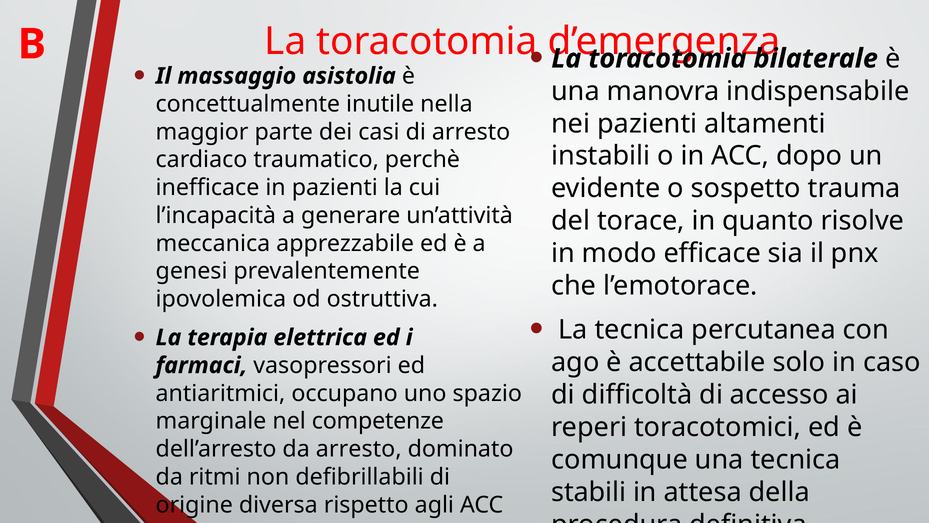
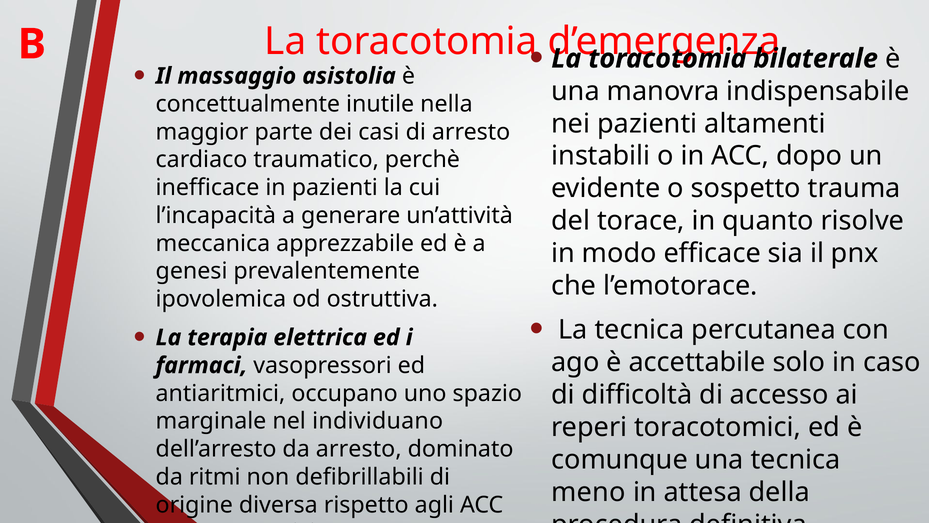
competenze: competenze -> individuano (378, 421)
stabili: stabili -> meno (589, 492)
